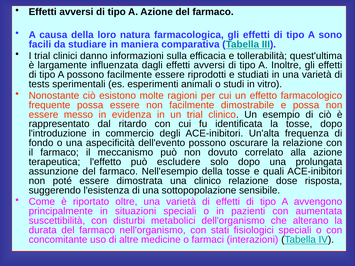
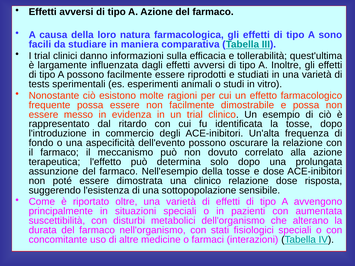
escludere: escludere -> determina (179, 162)
e quali: quali -> dose (274, 171)
